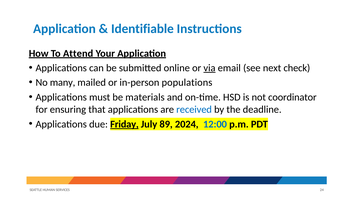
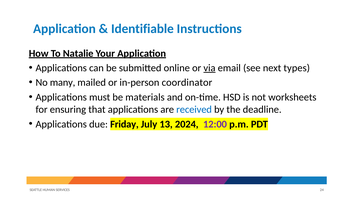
Attend: Attend -> Natalie (78, 53)
check: check -> types (297, 68)
populations: populations -> coordinator (187, 83)
coordinator: coordinator -> worksheets (292, 97)
Friday underline: present -> none (124, 124)
89: 89 -> 13 (166, 124)
12:00 colour: blue -> purple (215, 124)
